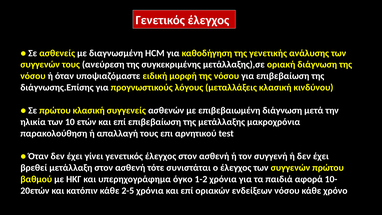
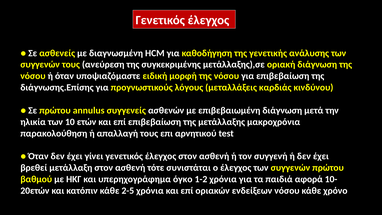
μεταλλάξεις κλασική: κλασική -> καρδιάς (275, 87)
πρώτου κλασική: κλασική -> annulus (89, 110)
